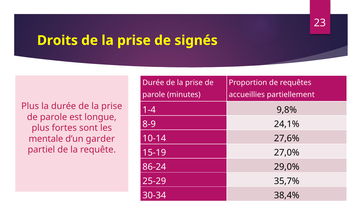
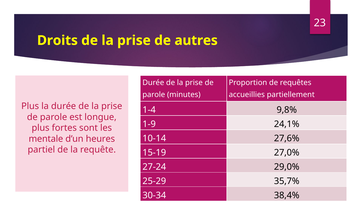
signés: signés -> autres (196, 40)
8-9: 8-9 -> 1-9 (149, 124)
garder: garder -> heures (100, 139)
86-24: 86-24 -> 27-24 (154, 166)
